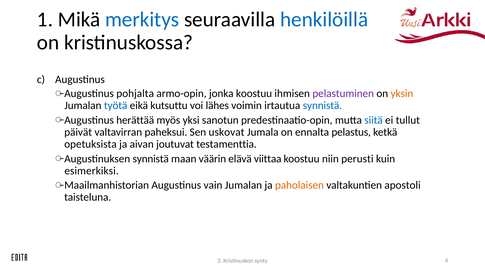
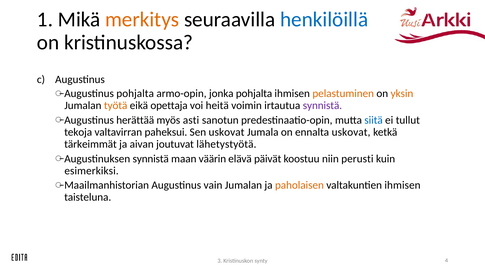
merkitys colour: blue -> orange (142, 20)
jonka koostuu: koostuu -> pohjalta (254, 94)
pelastuminen colour: purple -> orange (343, 94)
työtä colour: blue -> orange (116, 106)
kutsuttu: kutsuttu -> opettaja (169, 106)
lähes: lähes -> heitä (217, 106)
synnistä colour: blue -> purple (322, 106)
yksi: yksi -> asti (191, 120)
päivät: päivät -> tekoja (78, 132)
ennalta pelastus: pelastus -> uskovat (351, 132)
opetuksista: opetuksista -> tärkeimmät (91, 144)
testamenttia: testamenttia -> lähetystyötä (226, 144)
viittaa: viittaa -> päivät (268, 159)
valtakuntien apostoli: apostoli -> ihmisen (403, 185)
